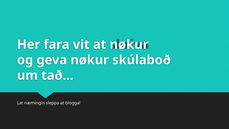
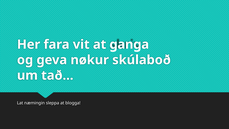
at nøkur: nøkur -> ganga (129, 44)
